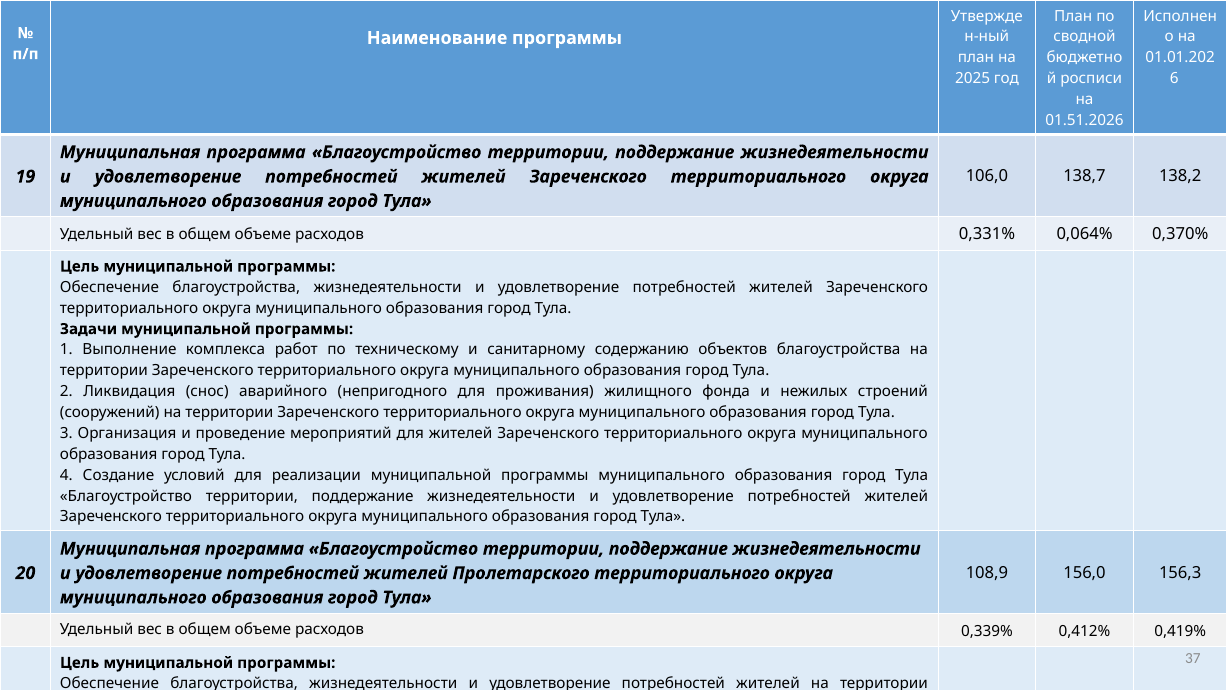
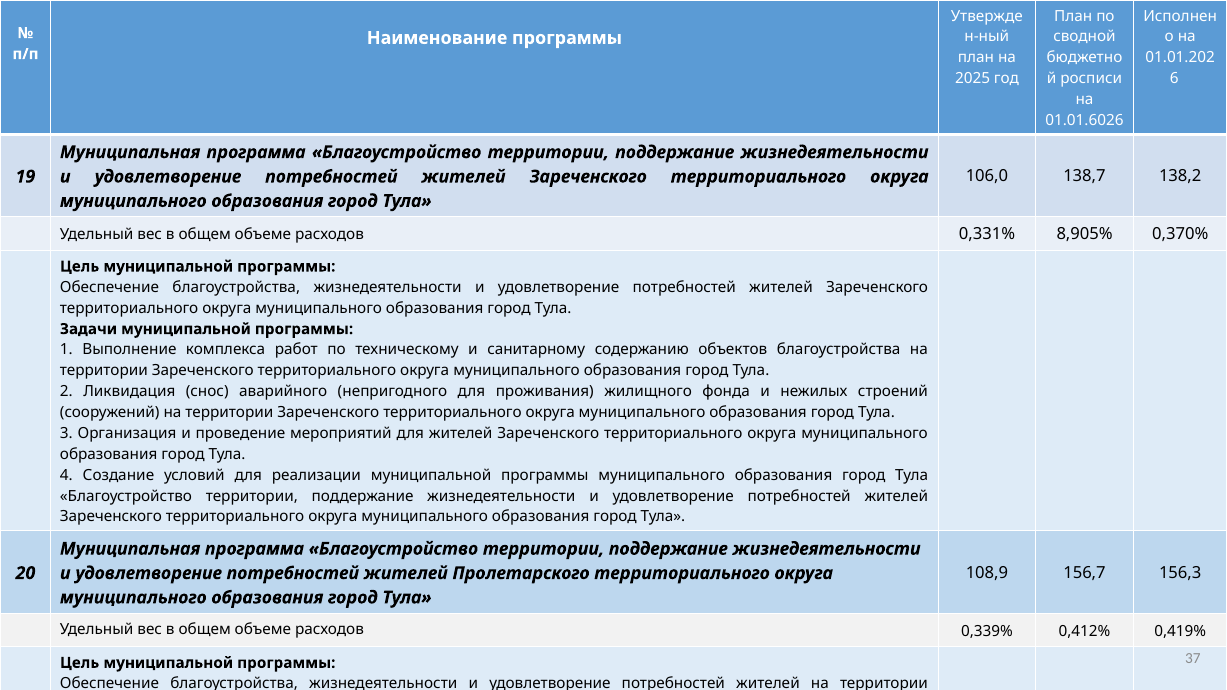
01.51.2026: 01.51.2026 -> 01.01.6026 (1084, 120)
0,064%: 0,064% -> 8,905% (1085, 235)
156,0: 156,0 -> 156,7 (1084, 573)
